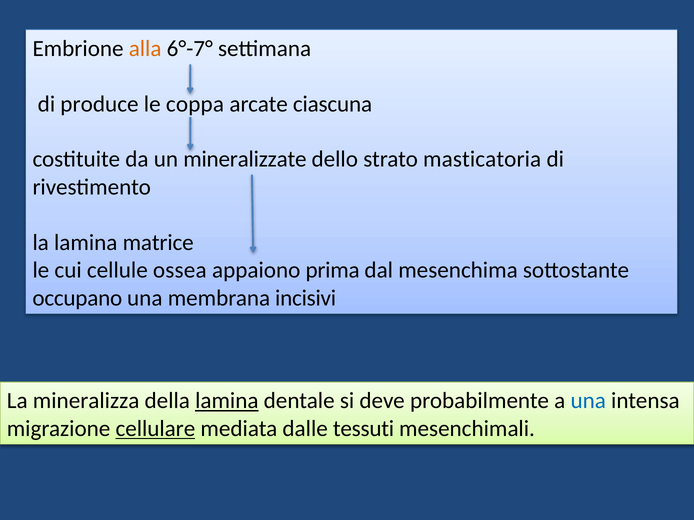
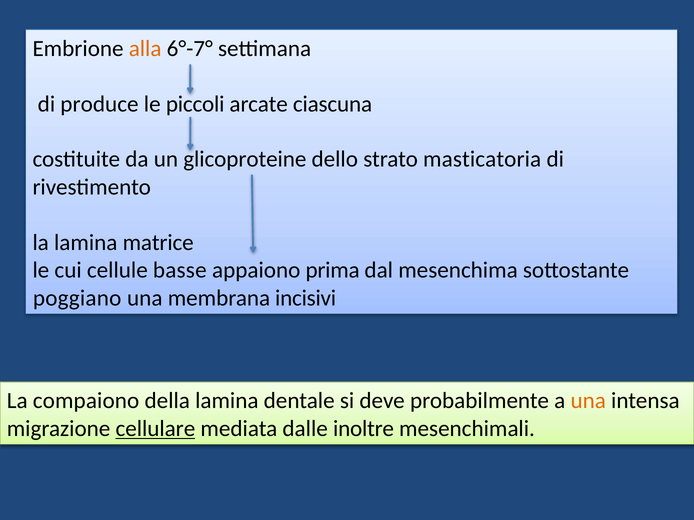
coppa: coppa -> piccoli (195, 104)
mineralizzate: mineralizzate -> glicoproteine (245, 159)
ossea: ossea -> basse (180, 271)
occupano: occupano -> poggiano (77, 298)
mineralizza: mineralizza -> compaiono (86, 401)
lamina underline: present -> none (227, 401)
una colour: blue -> orange (588, 401)
tessuti: tessuti -> inoltre (364, 429)
